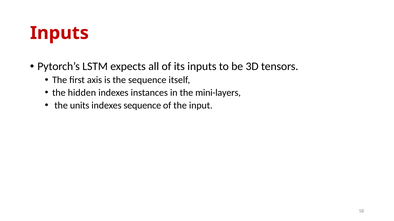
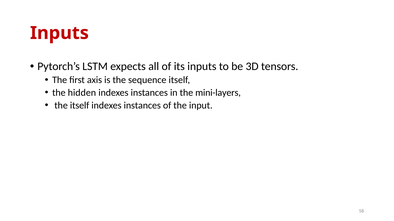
the units: units -> itself (80, 106)
sequence: sequence -> instances (142, 106)
